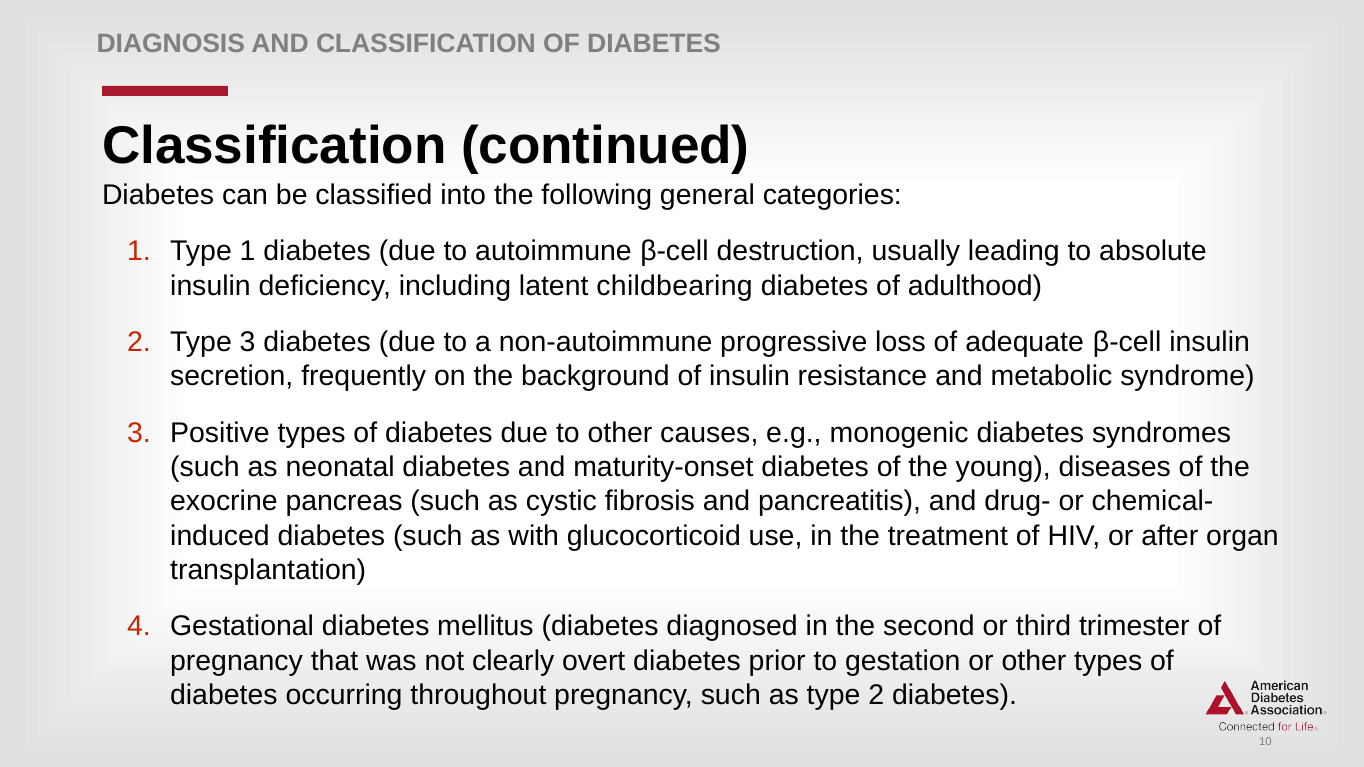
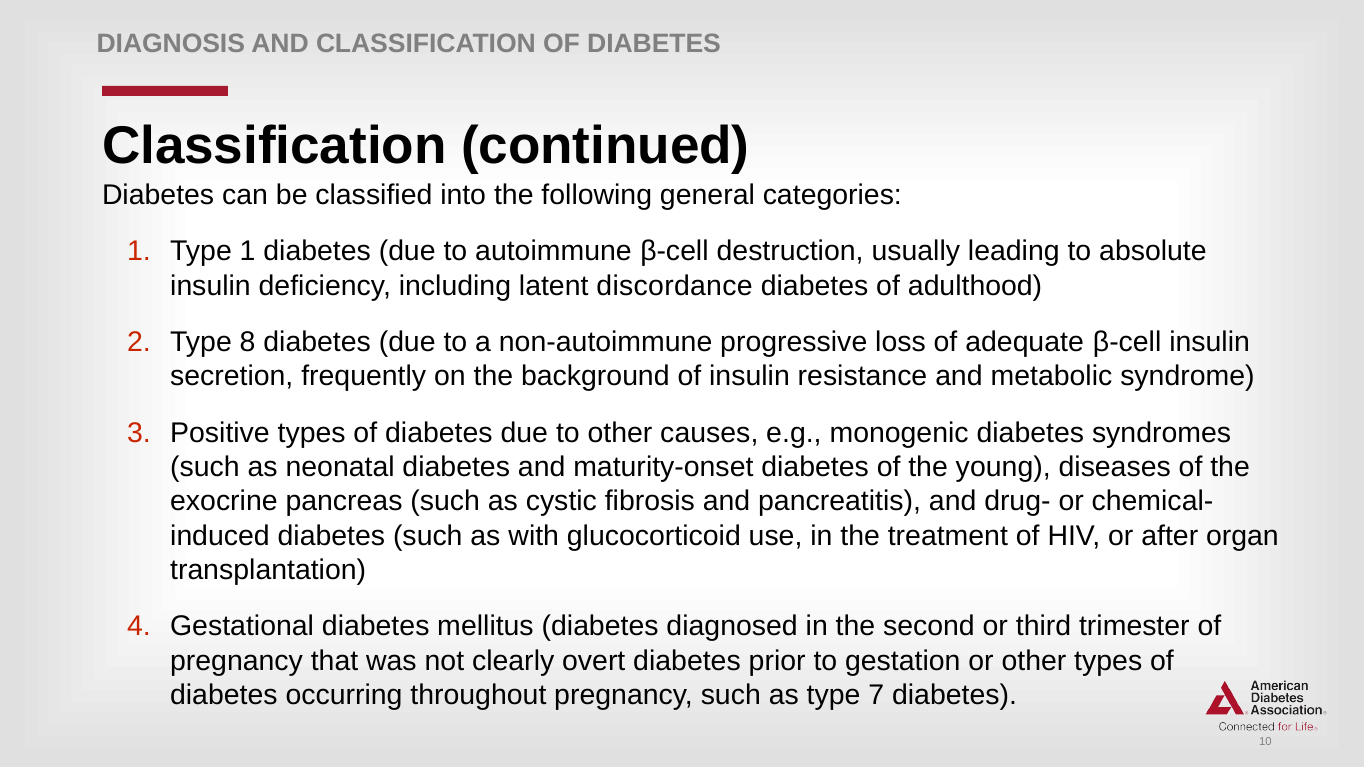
childbearing: childbearing -> discordance (675, 286)
Type 3: 3 -> 8 (248, 343)
type 2: 2 -> 7 (876, 695)
